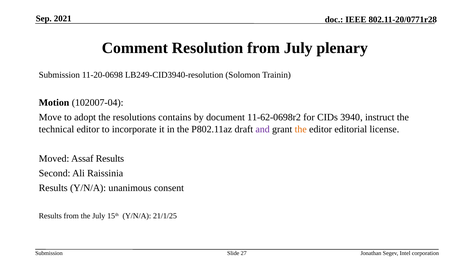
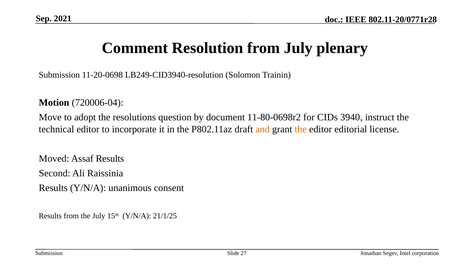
102007-04: 102007-04 -> 720006-04 (98, 103)
contains: contains -> question (175, 118)
11-62-0698r2: 11-62-0698r2 -> 11-80-0698r2 (274, 118)
and colour: purple -> orange (263, 129)
